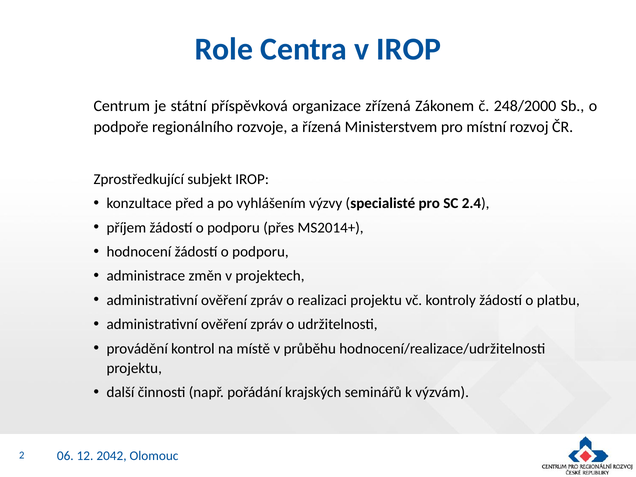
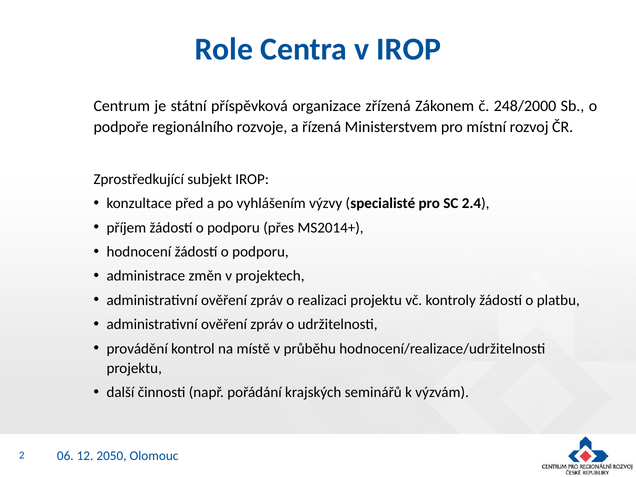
2042: 2042 -> 2050 (112, 456)
